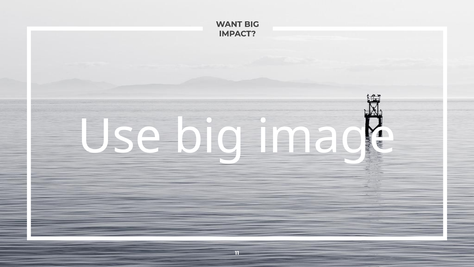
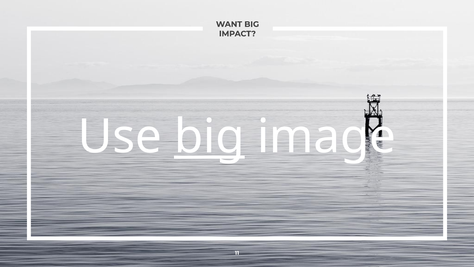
big underline: none -> present (209, 137)
